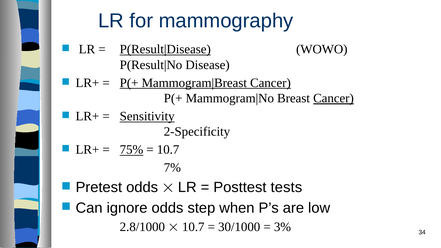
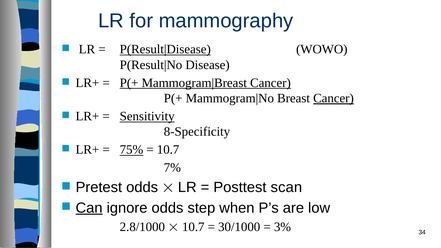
2-Specificity: 2-Specificity -> 8-Specificity (197, 132)
tests: tests -> scan (286, 187)
Can underline: none -> present (89, 208)
